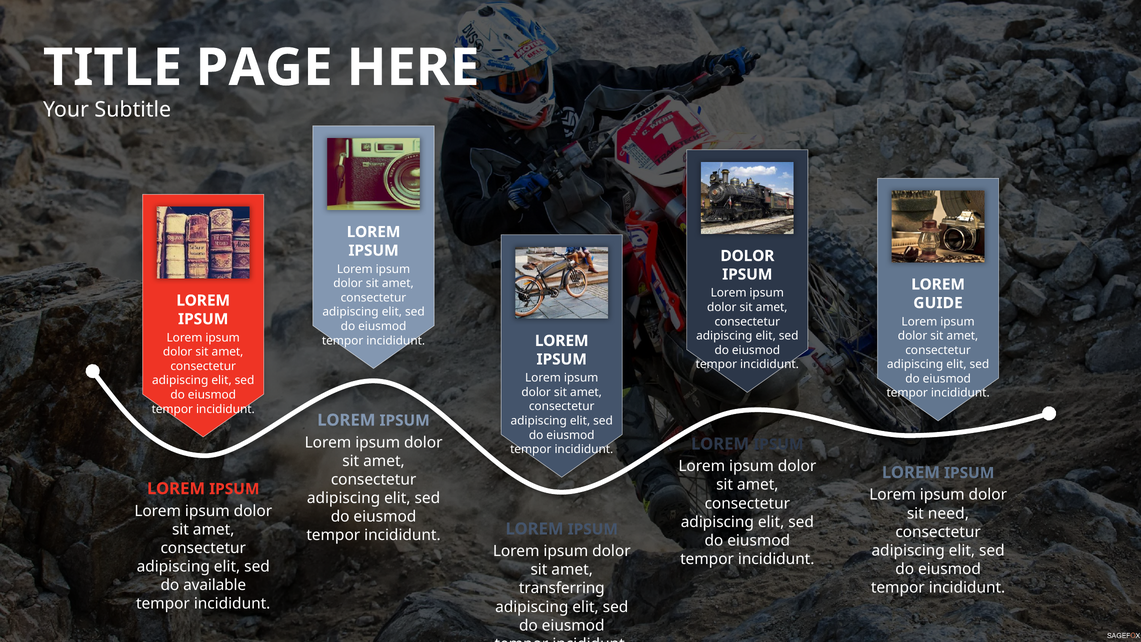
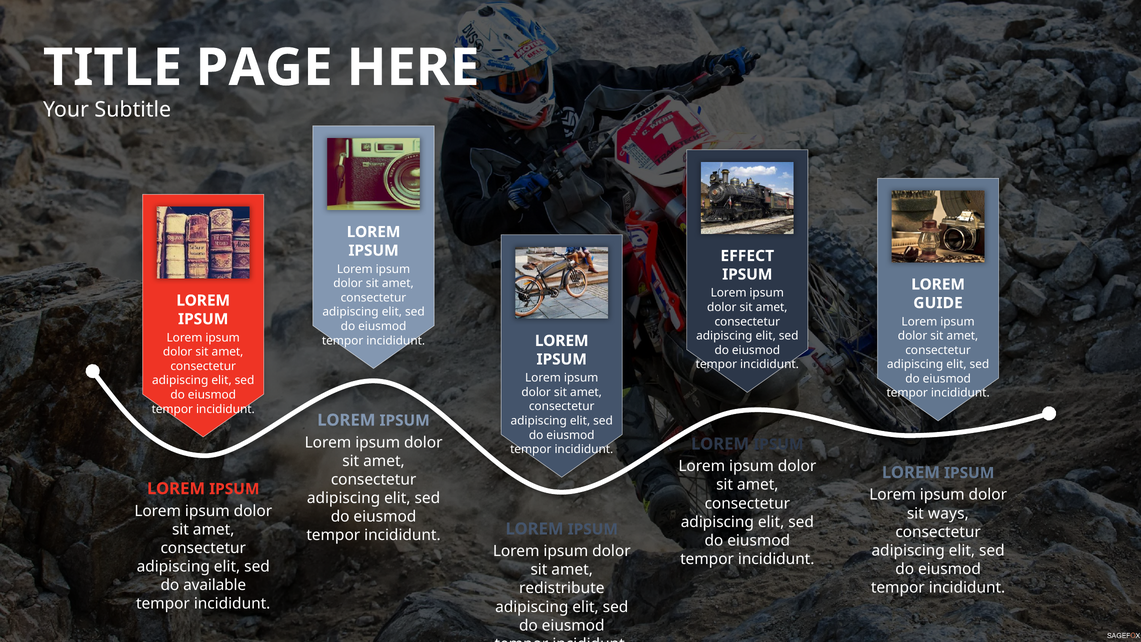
DOLOR: DOLOR -> EFFECT (747, 256)
need: need -> ways (948, 513)
transferring: transferring -> redistribute (562, 588)
